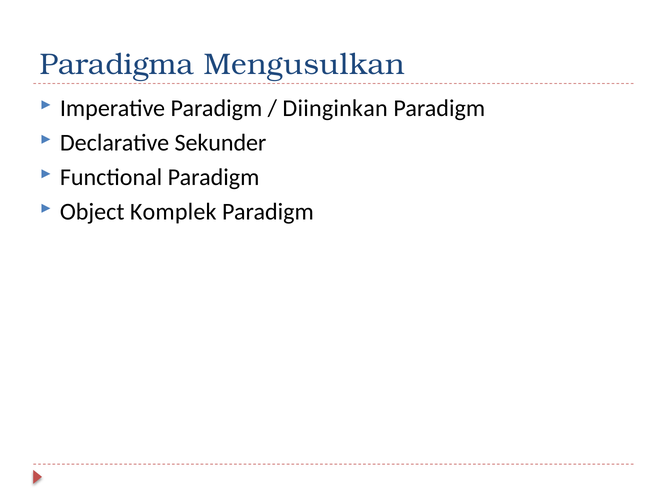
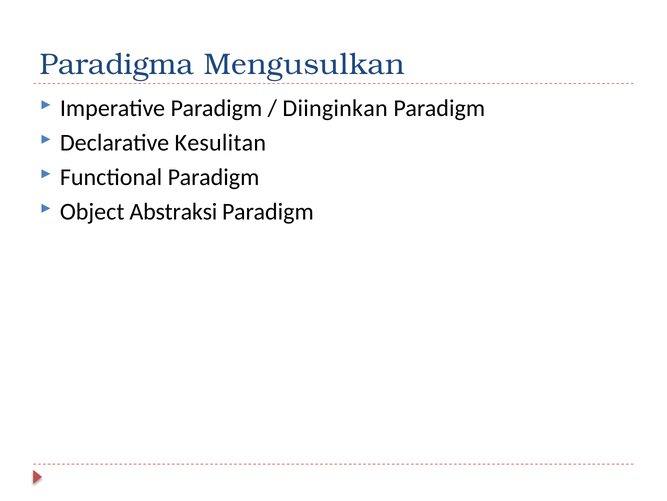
Sekunder: Sekunder -> Kesulitan (220, 143)
Komplek: Komplek -> Abstraksi (173, 212)
